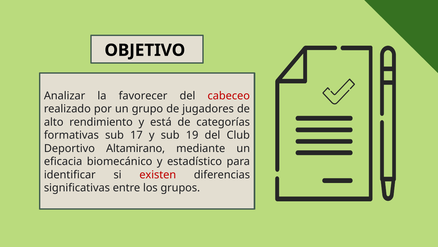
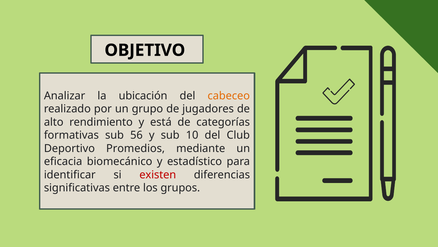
favorecer: favorecer -> ubicación (143, 96)
cabeceo colour: red -> orange (229, 96)
17: 17 -> 56 (136, 135)
19: 19 -> 10 (192, 135)
Altamirano: Altamirano -> Promedios (136, 148)
